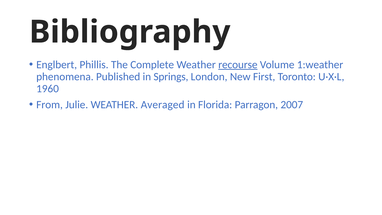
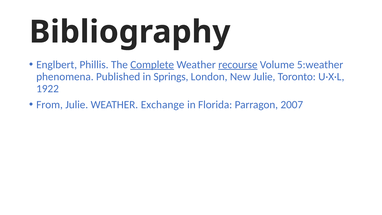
Complete underline: none -> present (152, 65)
1:weather: 1:weather -> 5:weather (320, 65)
New First: First -> Julie (264, 77)
1960: 1960 -> 1922 (48, 89)
Averaged: Averaged -> Exchange (163, 105)
